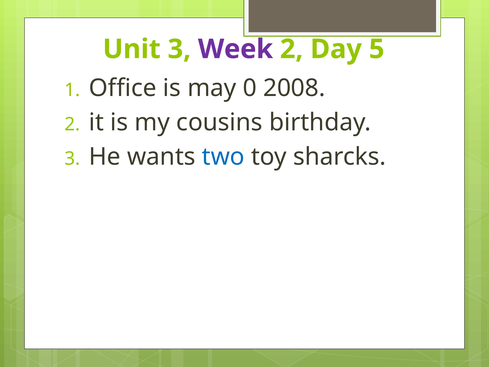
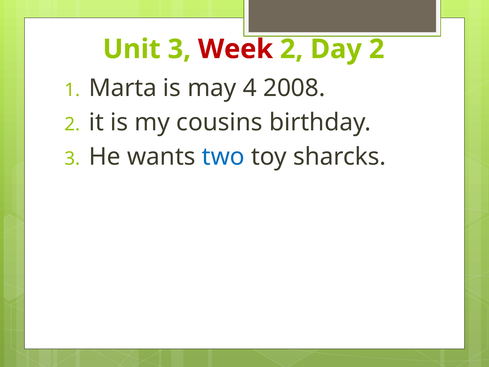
Week colour: purple -> red (236, 49)
Day 5: 5 -> 2 (377, 49)
Office: Office -> Marta (123, 88)
0: 0 -> 4 (250, 88)
